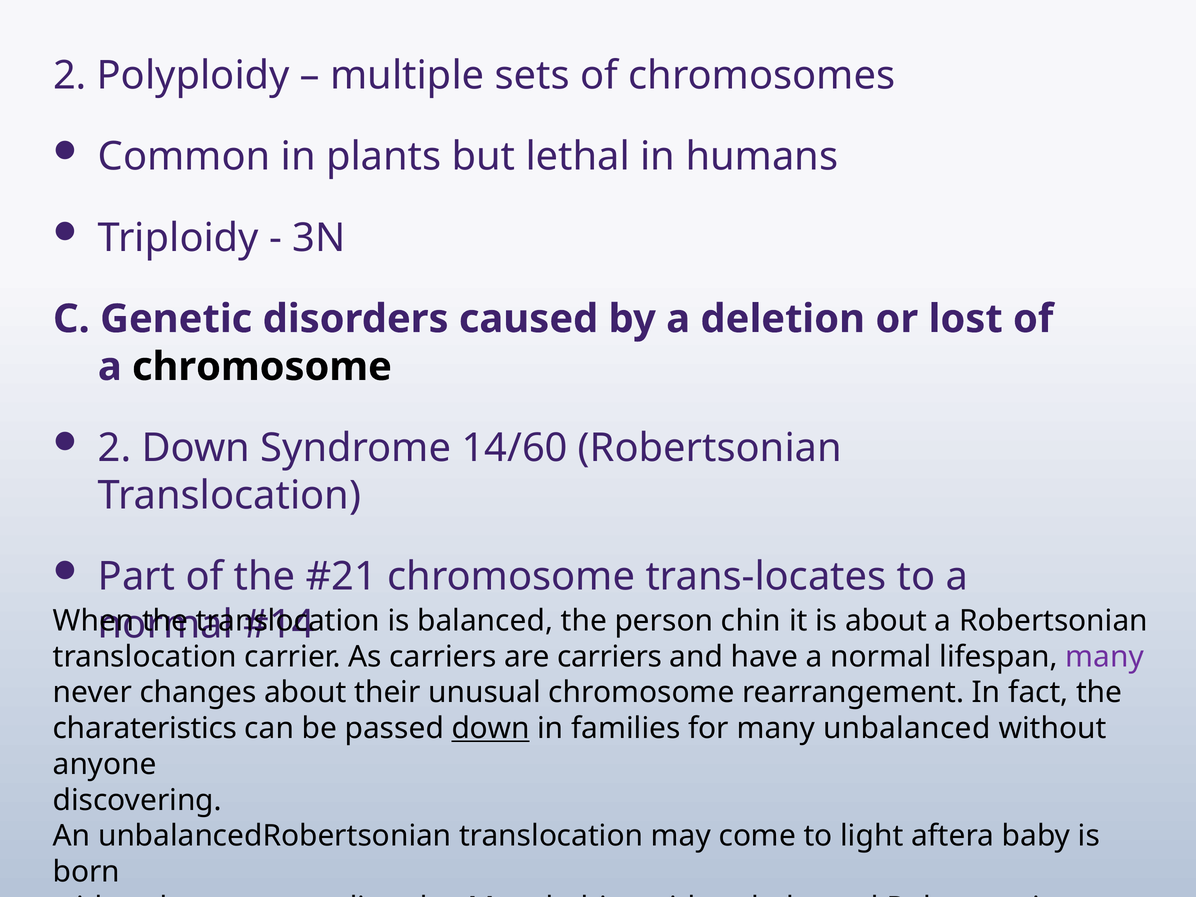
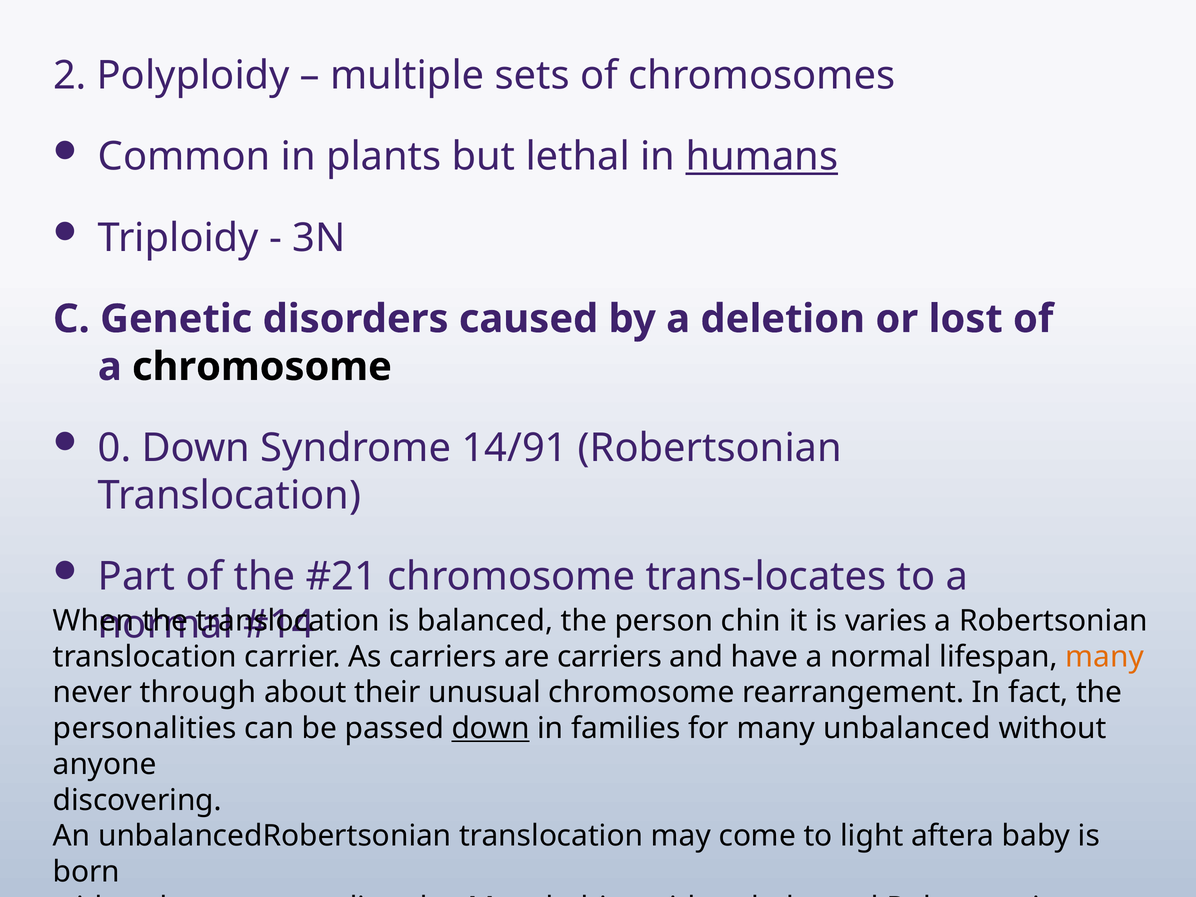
humans underline: none -> present (762, 157)
2: 2 -> 0 (115, 448)
14/60: 14/60 -> 14/91 (515, 448)
is about: about -> varies (886, 621)
many colour: purple -> orange (1105, 657)
changes: changes -> through (198, 693)
charateristics: charateristics -> personalities (145, 728)
